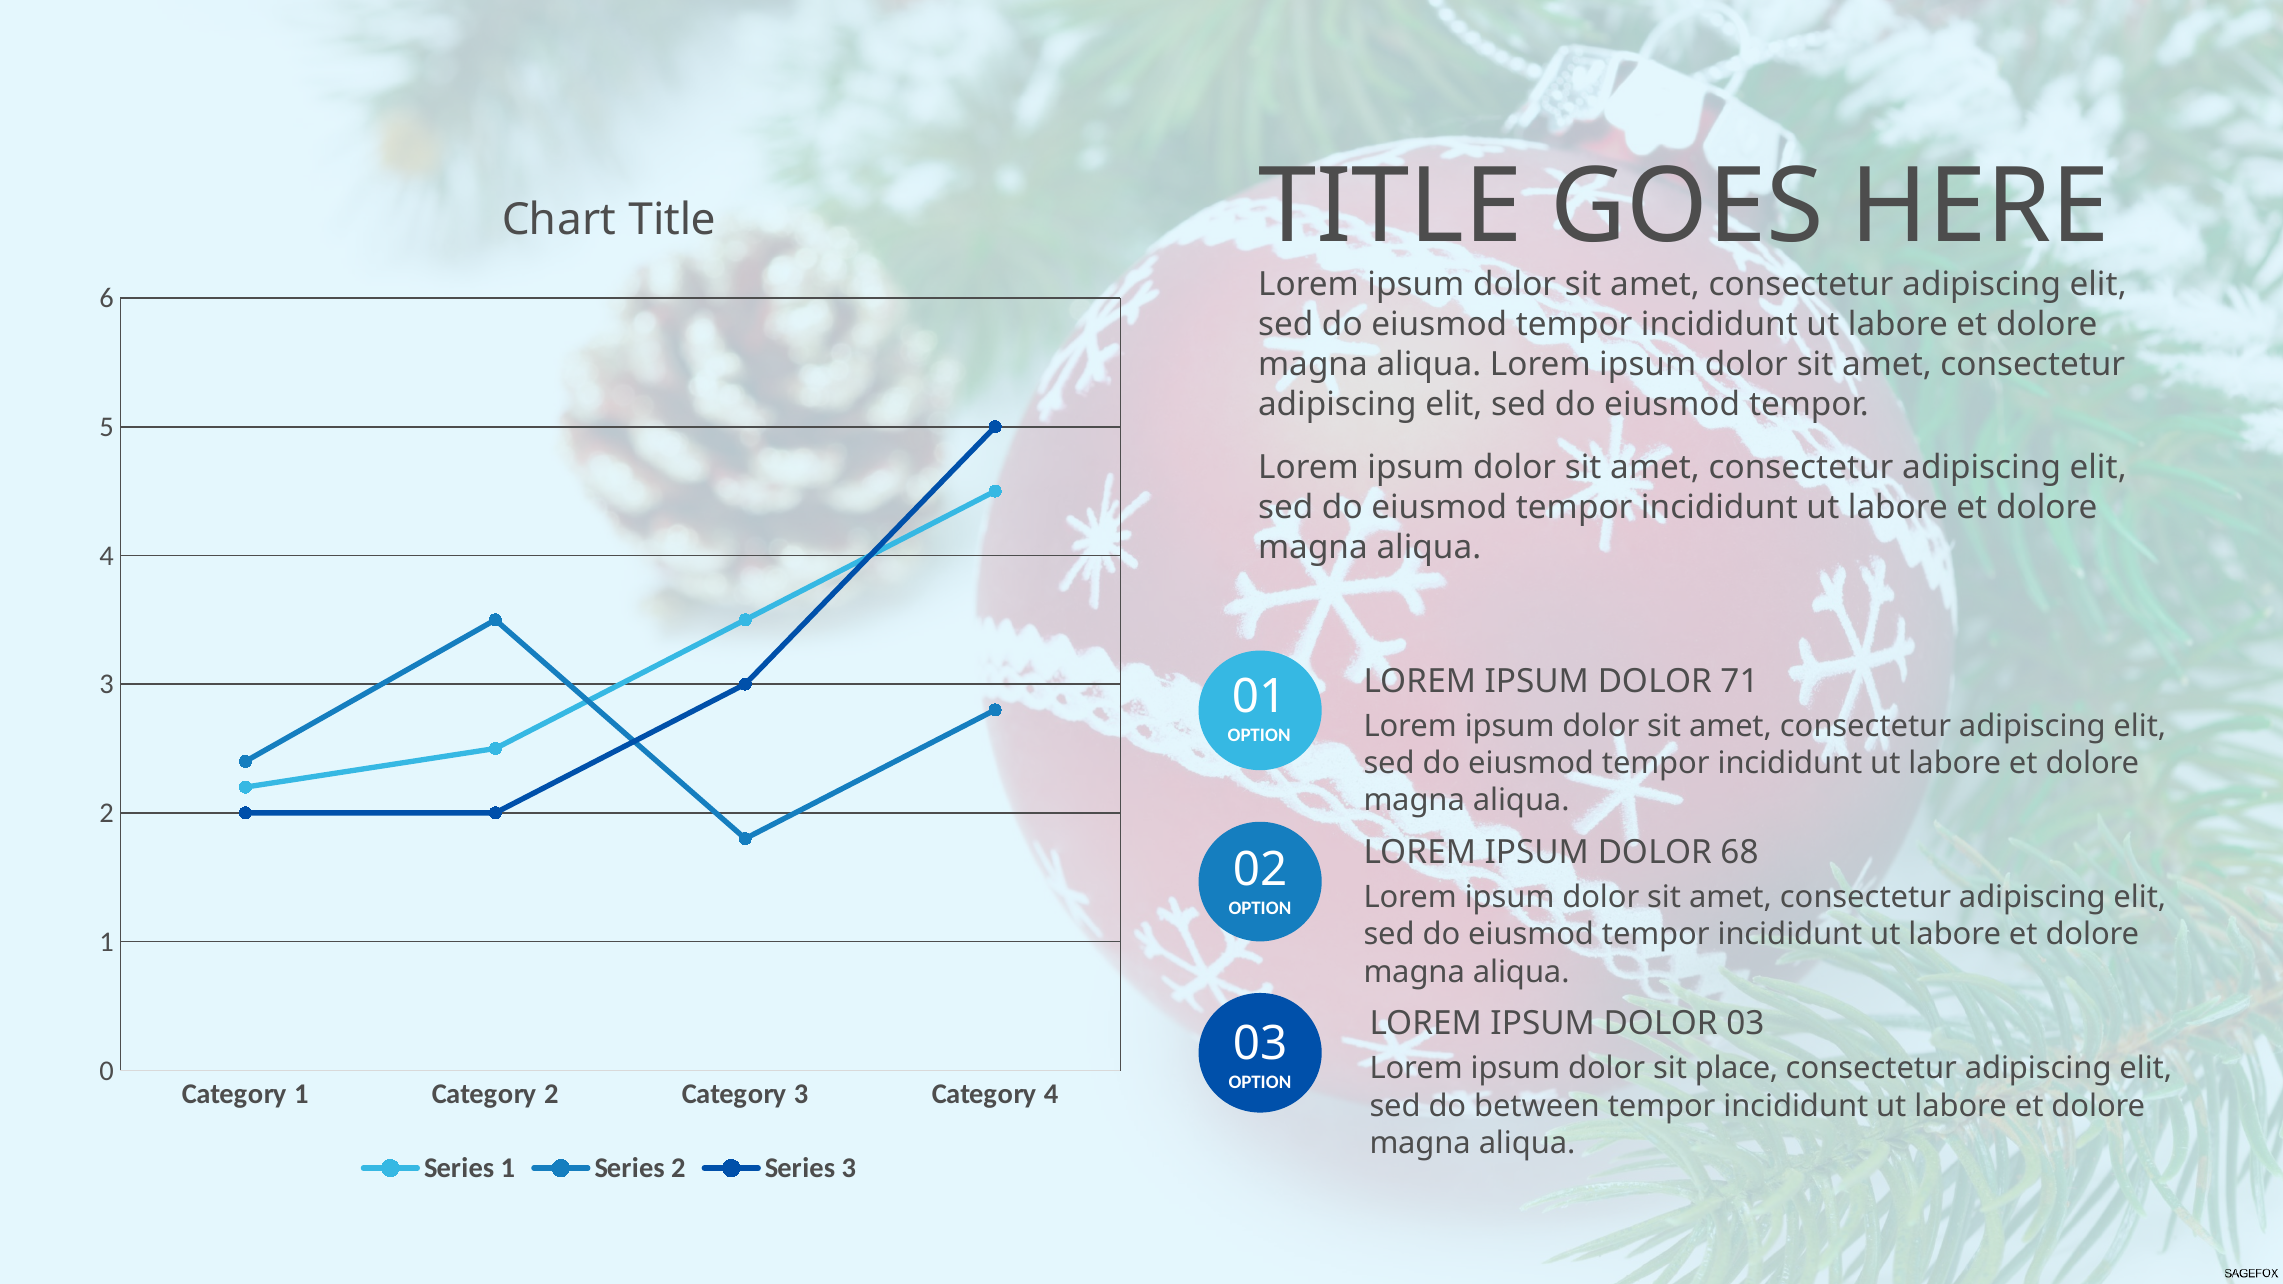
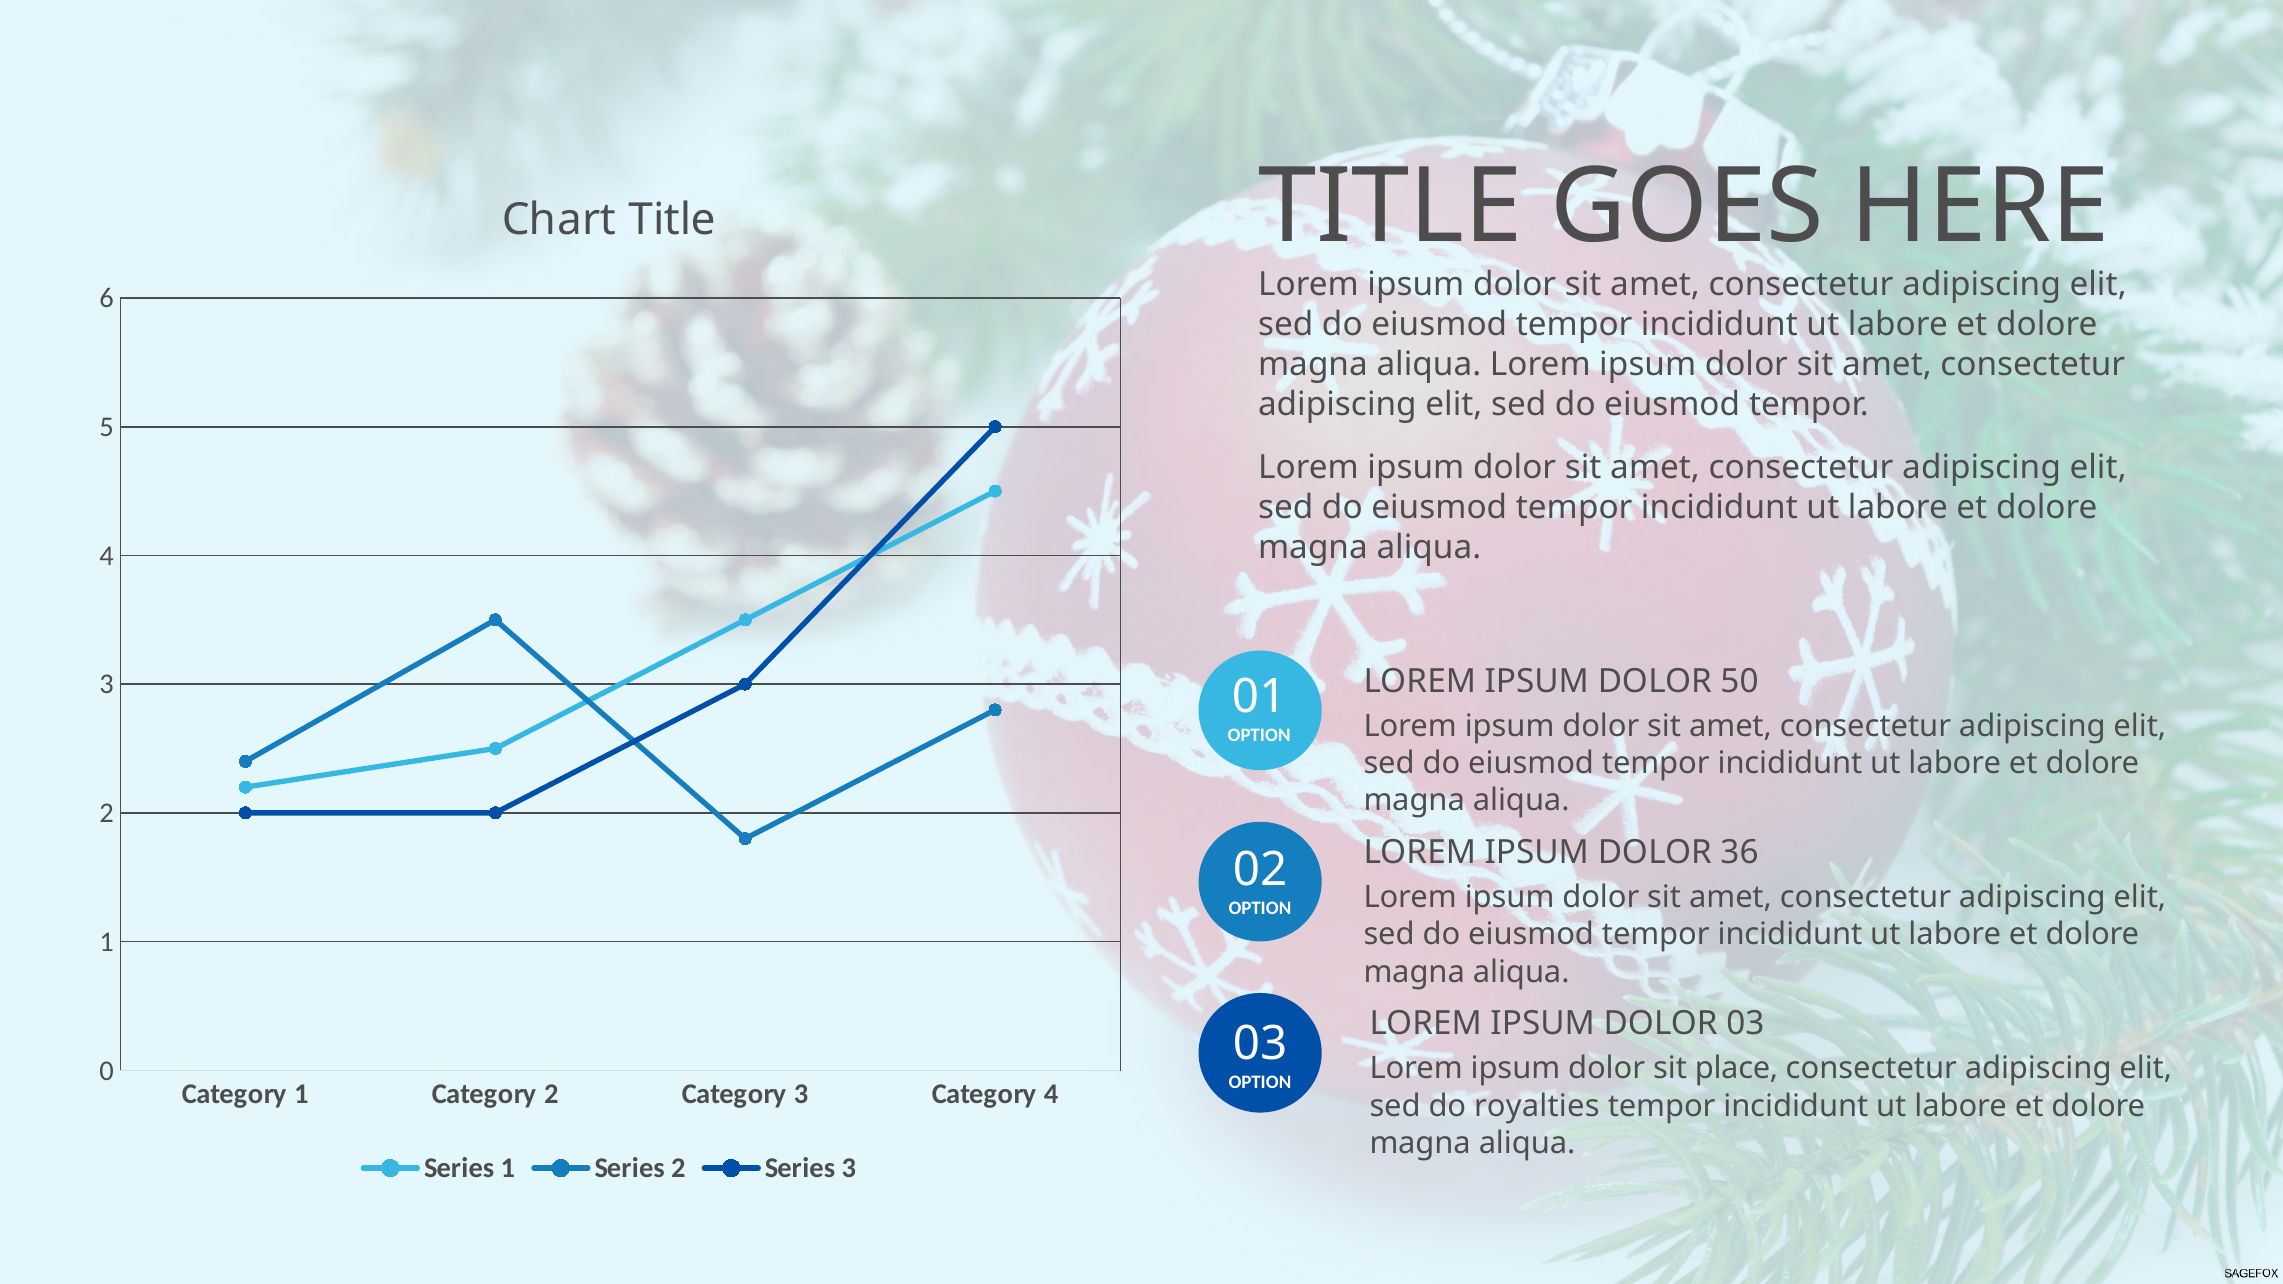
71: 71 -> 50 (1740, 681)
68: 68 -> 36 (1740, 853)
between: between -> royalties (1537, 1106)
